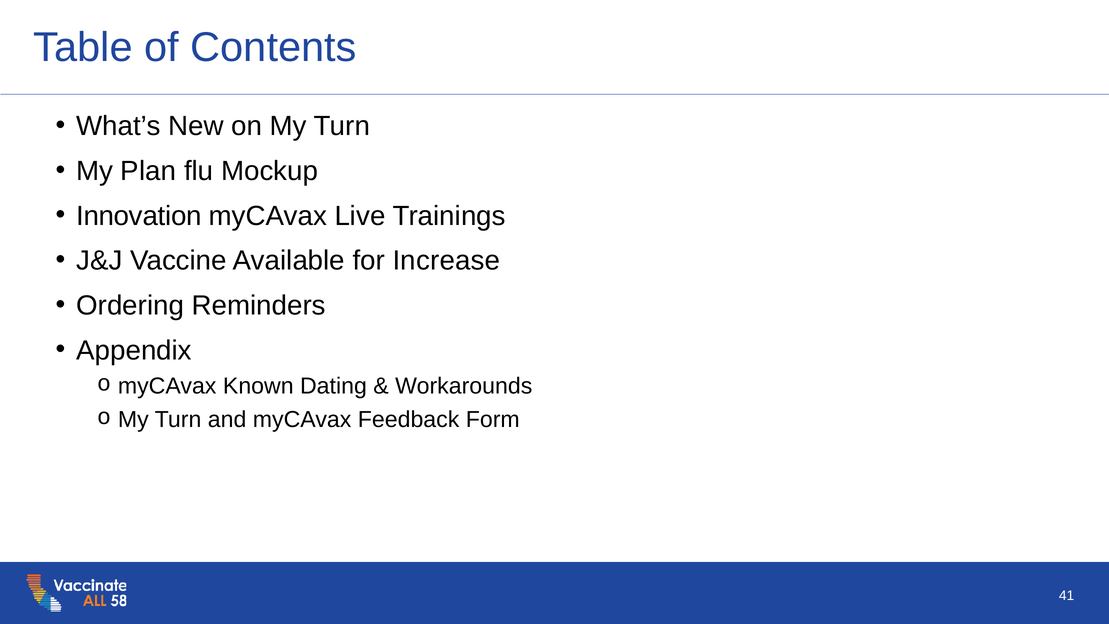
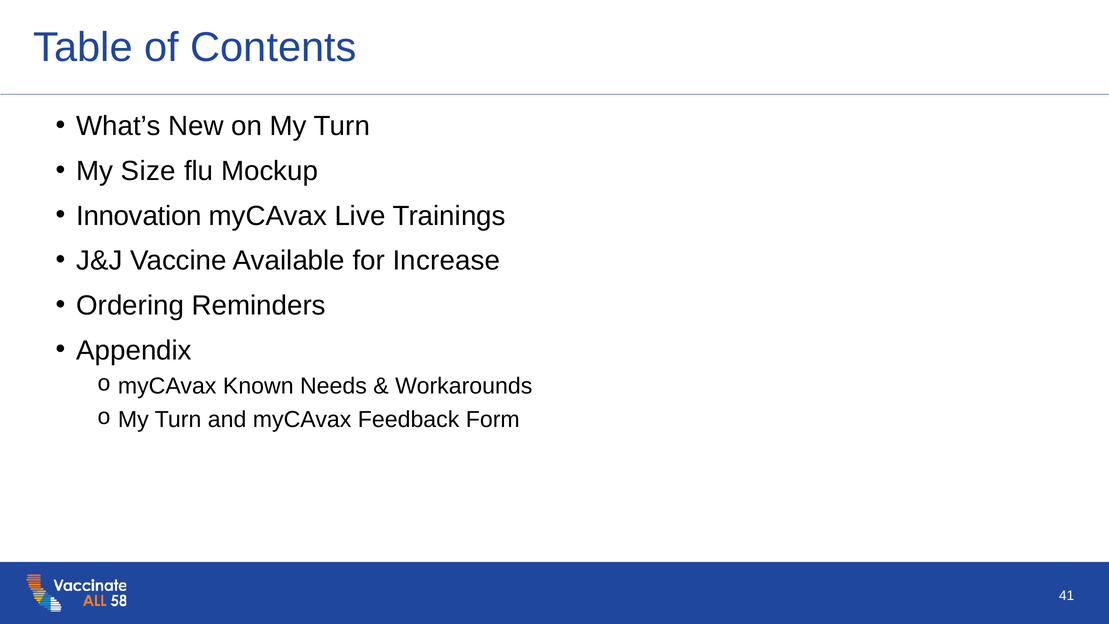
Plan: Plan -> Size (148, 171)
Dating: Dating -> Needs (333, 386)
